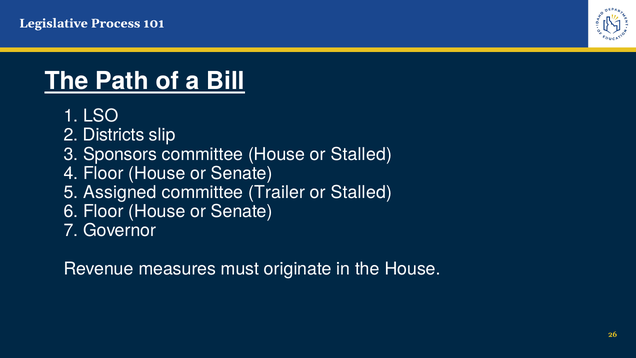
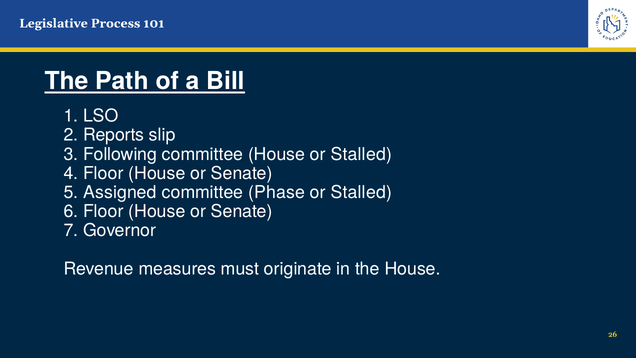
Districts: Districts -> Reports (114, 135)
Sponsors: Sponsors -> Following (120, 154)
Trailer: Trailer -> Phase (277, 192)
